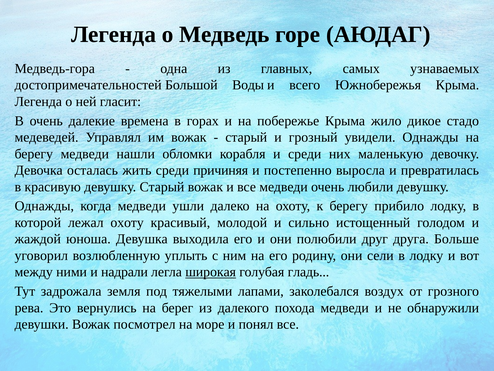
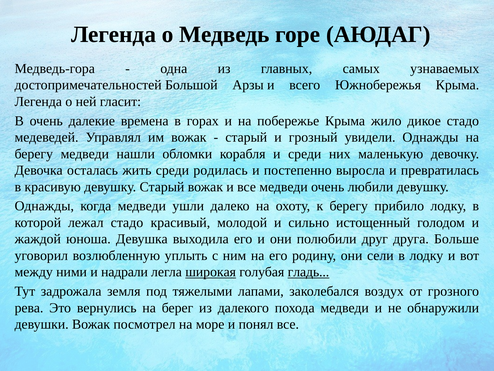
Воды: Воды -> Арзы (248, 85)
причиняя: причиняя -> родилась (221, 170)
лежал охоту: охоту -> стадо (127, 222)
гладь underline: none -> present (308, 272)
